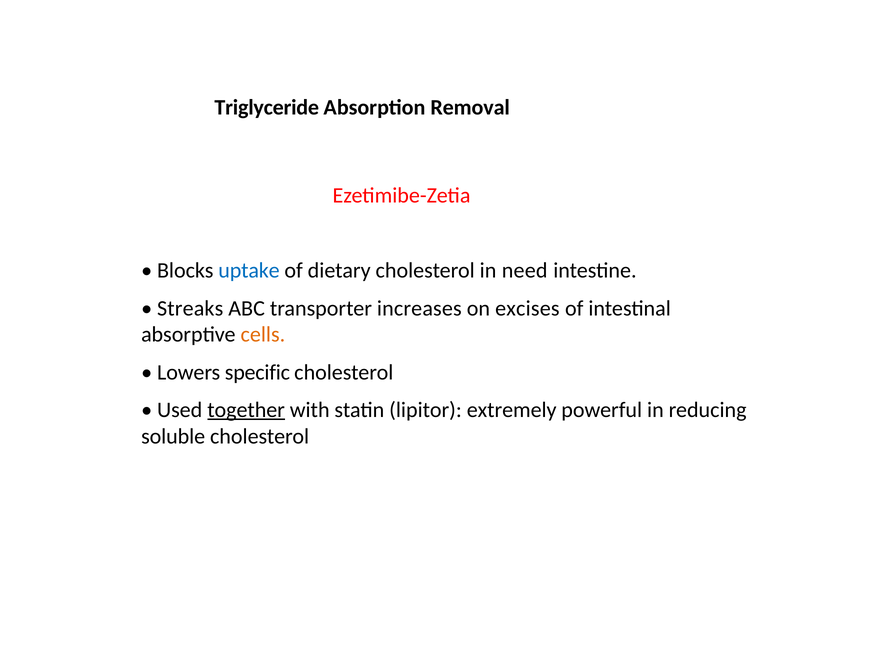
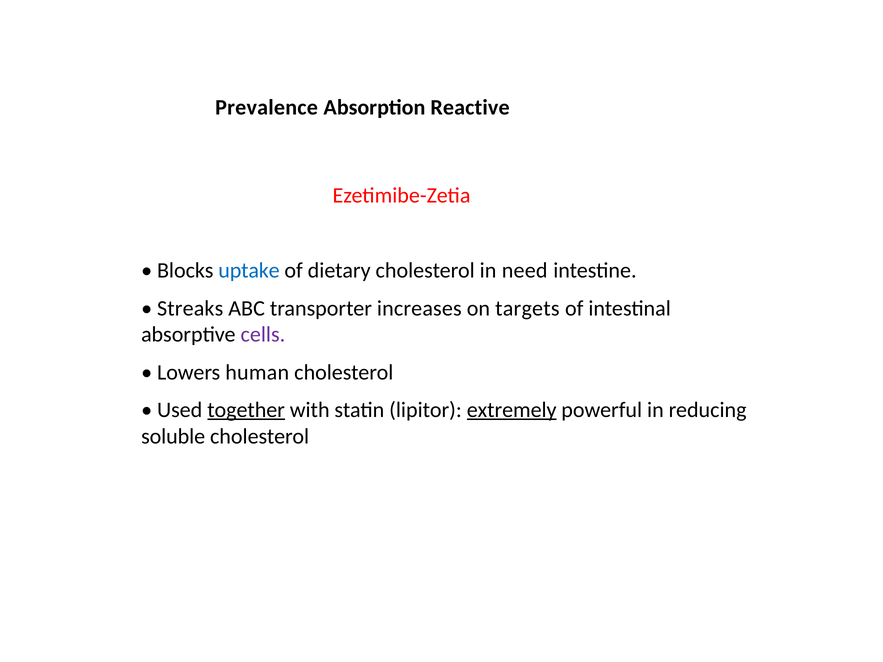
Triglyceride: Triglyceride -> Prevalence (267, 107)
Removal: Removal -> Reactive (470, 107)
excises: excises -> targets (527, 308)
cells colour: orange -> purple (263, 335)
specific: specific -> human (257, 372)
extremely underline: none -> present (512, 410)
